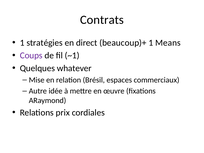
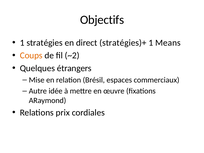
Contrats: Contrats -> Objectifs (102, 20)
beaucoup)+: beaucoup)+ -> stratégies)+ (123, 43)
Coups colour: purple -> orange (31, 55)
~1: ~1 -> ~2 (72, 55)
whatever: whatever -> étrangers (74, 68)
